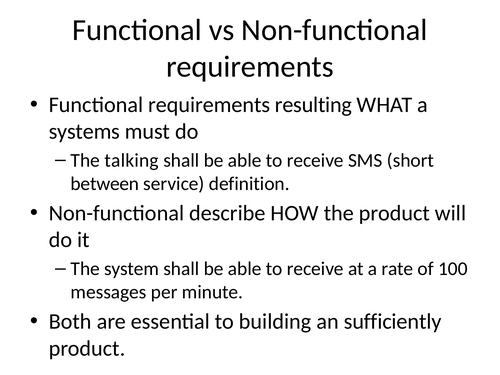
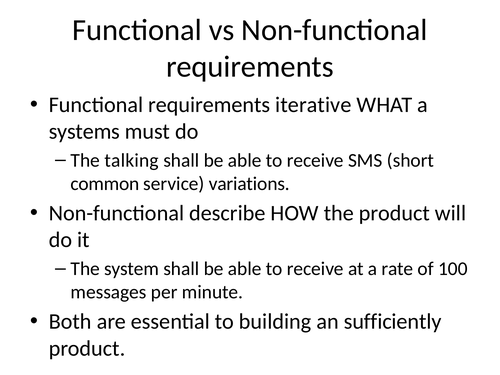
resulting: resulting -> iterative (313, 105)
between: between -> common (105, 184)
definition: definition -> variations (249, 184)
